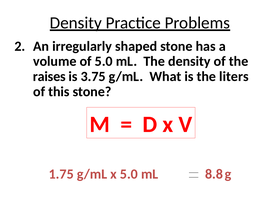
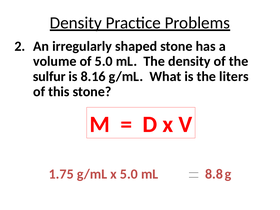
raises: raises -> sulfur (49, 76)
3.75: 3.75 -> 8.16 (93, 76)
